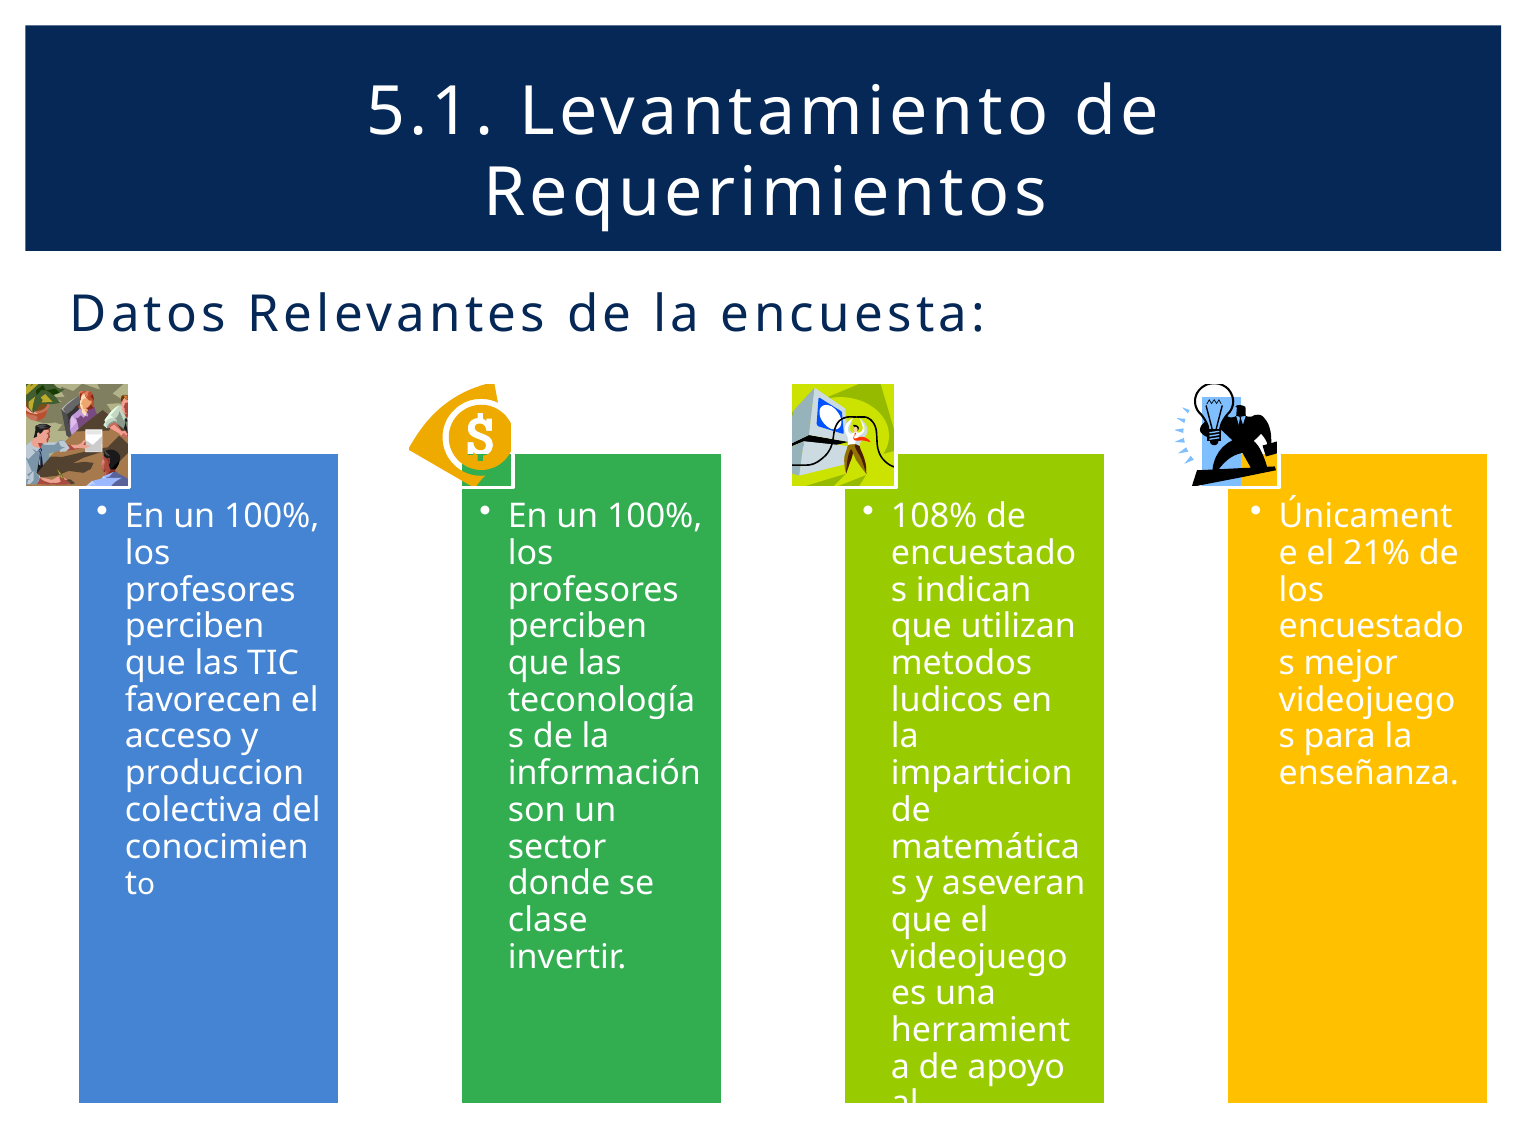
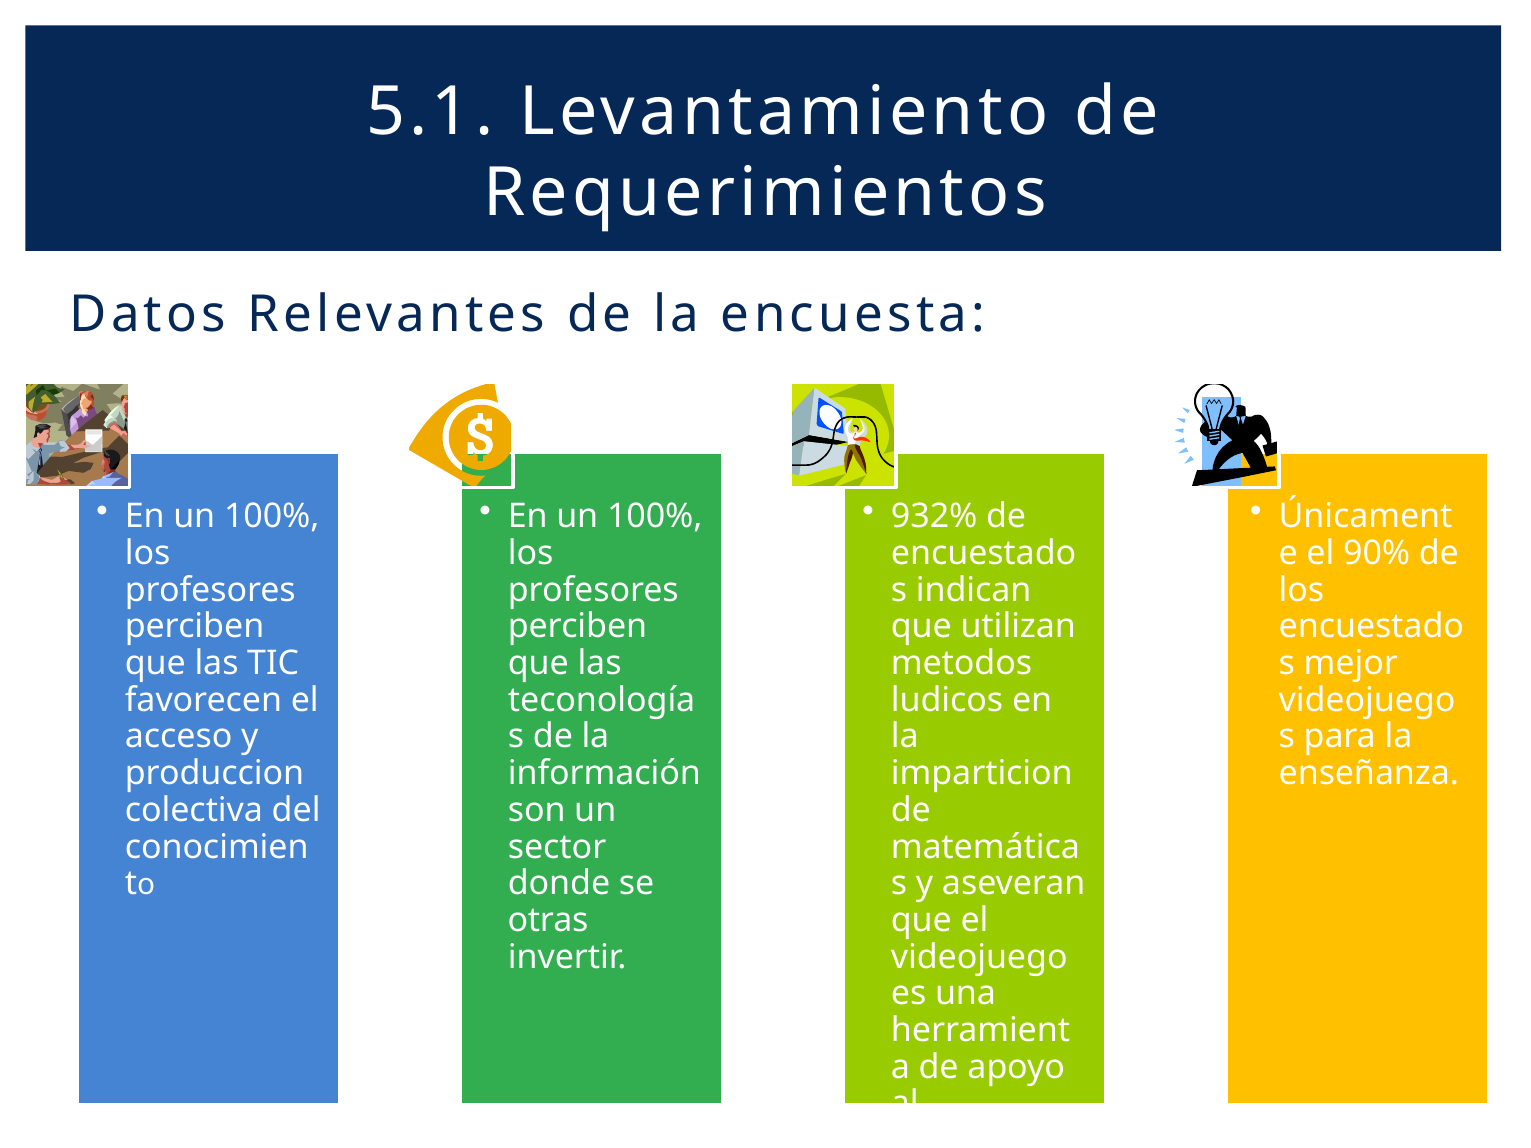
108%: 108% -> 932% (934, 517)
21%: 21% -> 90% (1377, 553)
clase: clase -> otras (548, 920)
